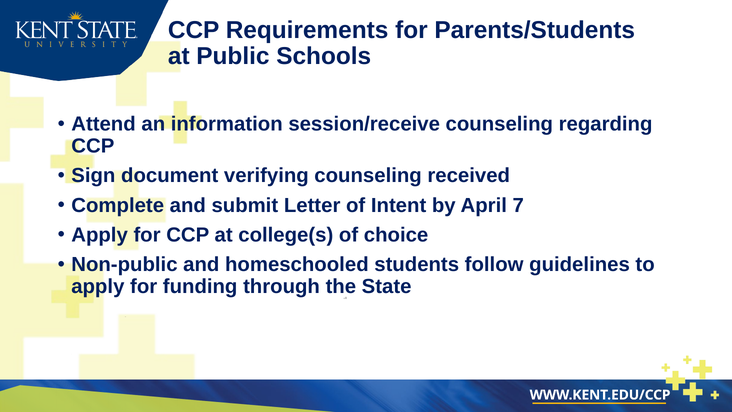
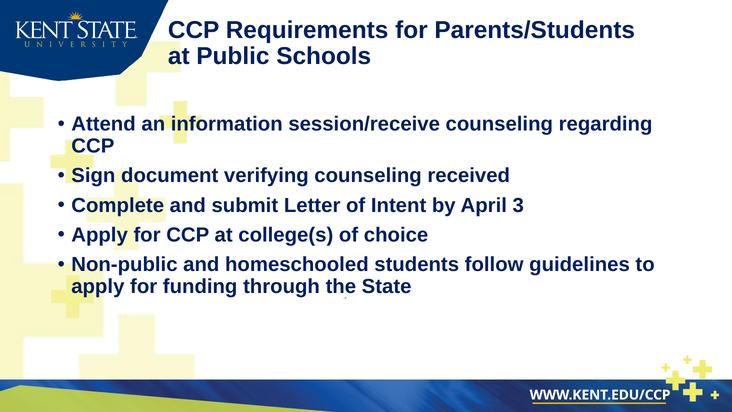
7: 7 -> 3 (518, 205)
